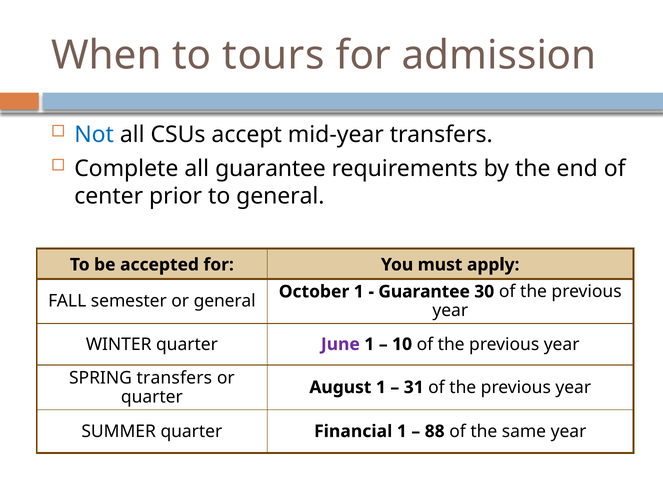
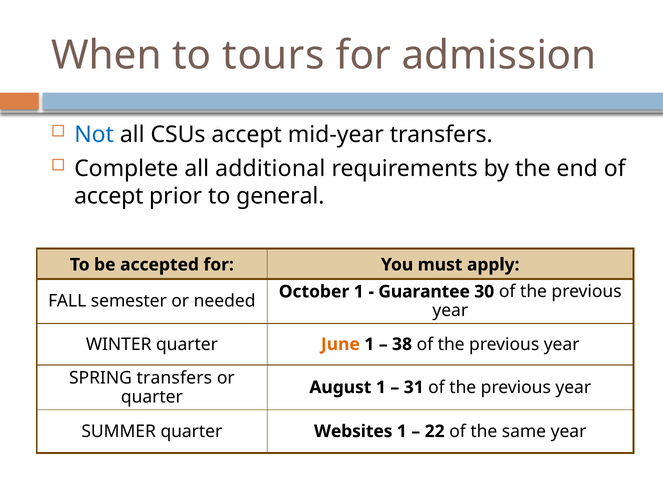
all guarantee: guarantee -> additional (270, 169)
center: center -> accept (109, 196)
or general: general -> needed (225, 301)
June colour: purple -> orange (340, 344)
10: 10 -> 38 (402, 344)
Financial: Financial -> Websites (353, 432)
88: 88 -> 22 (435, 432)
